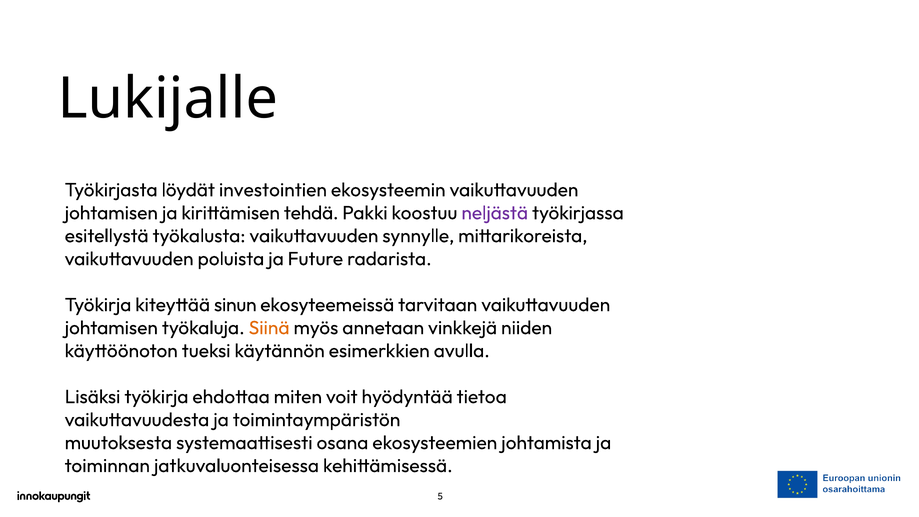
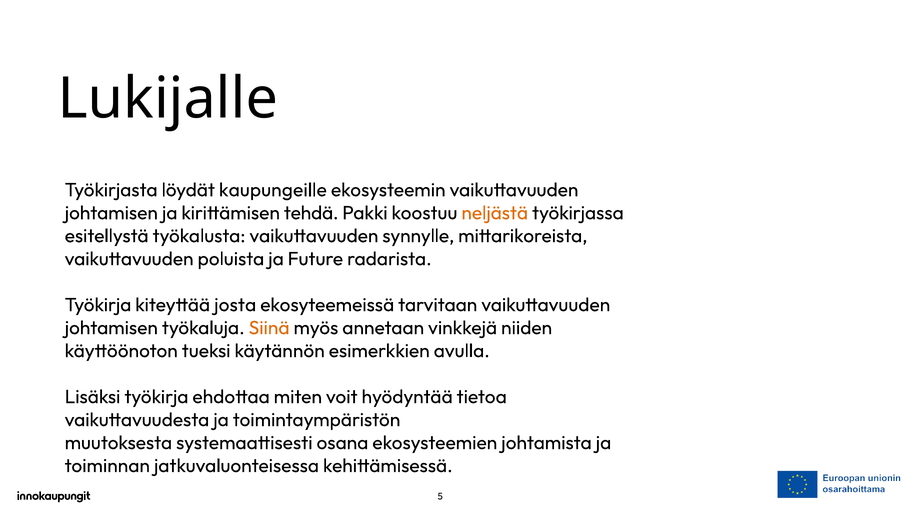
investointien: investointien -> kaupungeille (273, 190)
neljästä colour: purple -> orange (495, 213)
sinun: sinun -> josta (235, 305)
